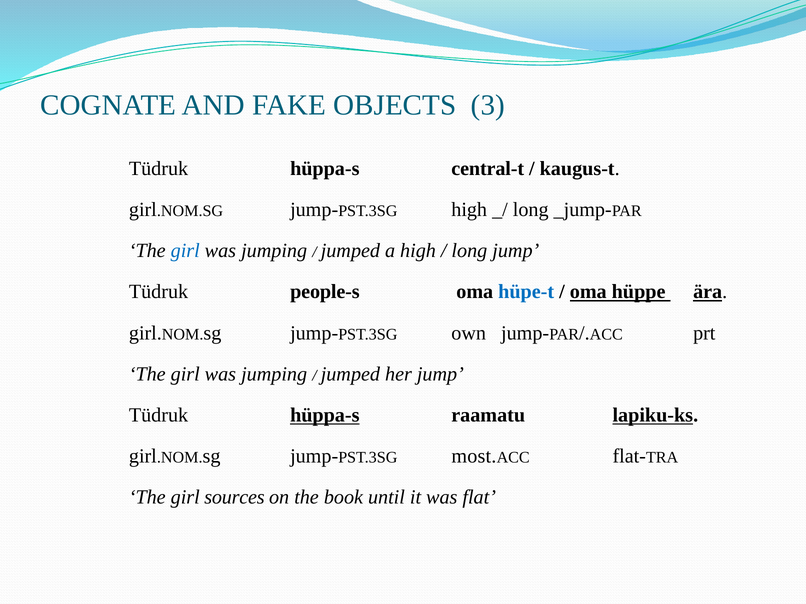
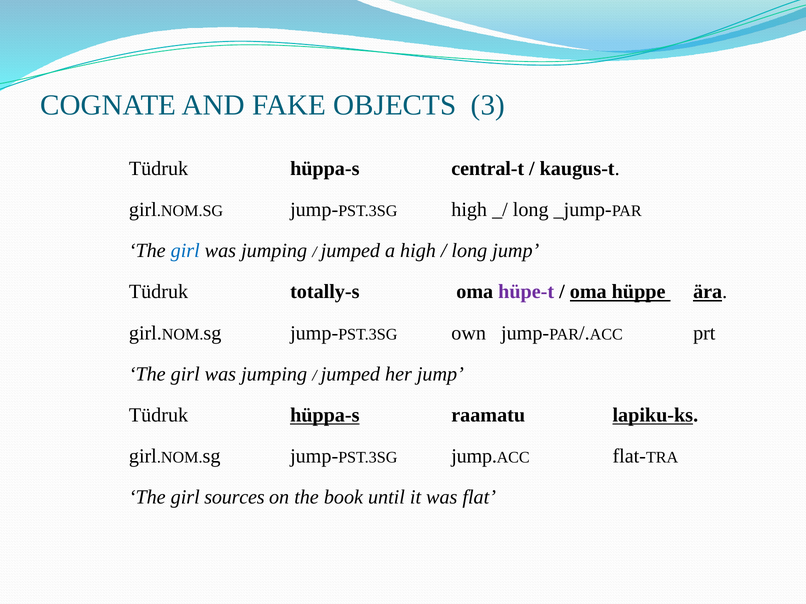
people-s: people-s -> totally-s (325, 292)
hüpe-t colour: blue -> purple (526, 292)
most: most -> jump (474, 456)
